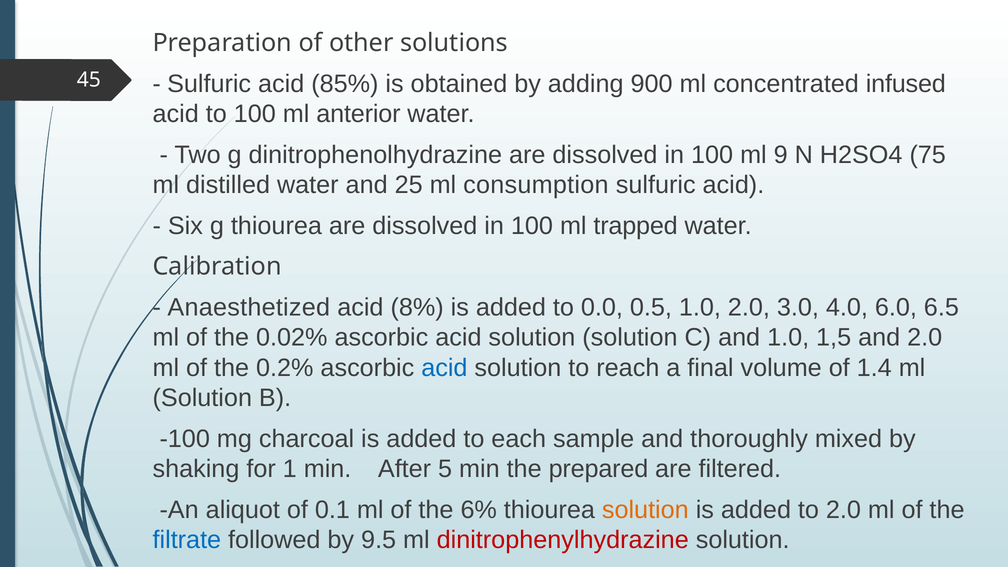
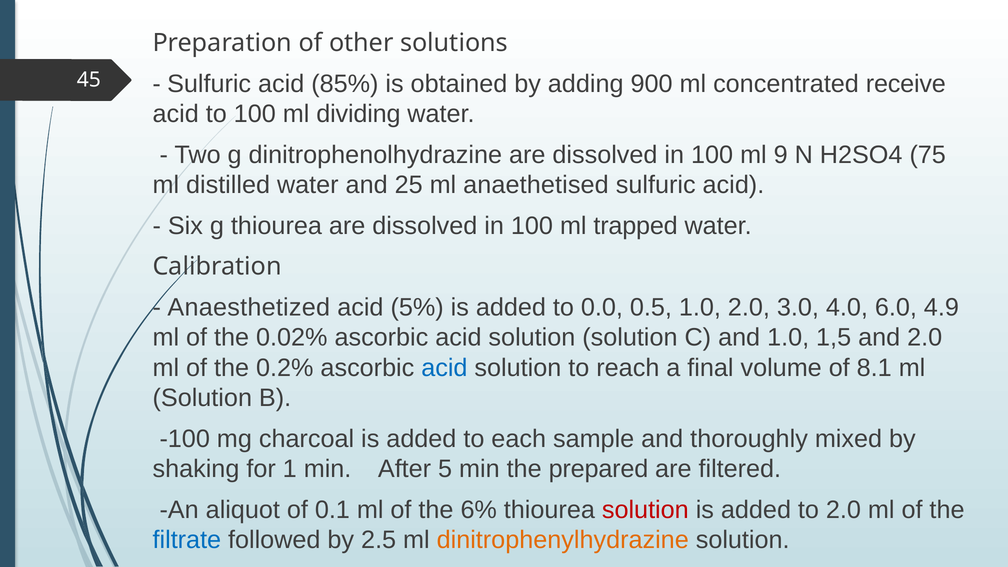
infused: infused -> receive (906, 84)
anterior: anterior -> dividing (358, 114)
consumption: consumption -> anaethetised (536, 185)
8%: 8% -> 5% (417, 307)
6.5: 6.5 -> 4.9 (941, 307)
1.4: 1.4 -> 8.1 (874, 368)
solution colour: orange -> red (645, 510)
9.5: 9.5 -> 2.5 (379, 540)
dinitrophenylhydrazine colour: red -> orange (563, 540)
